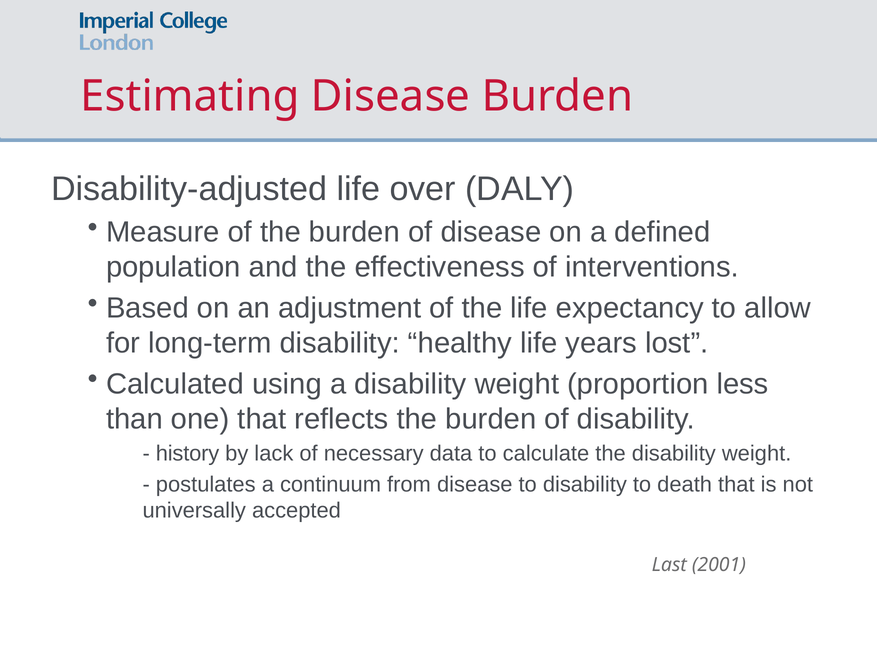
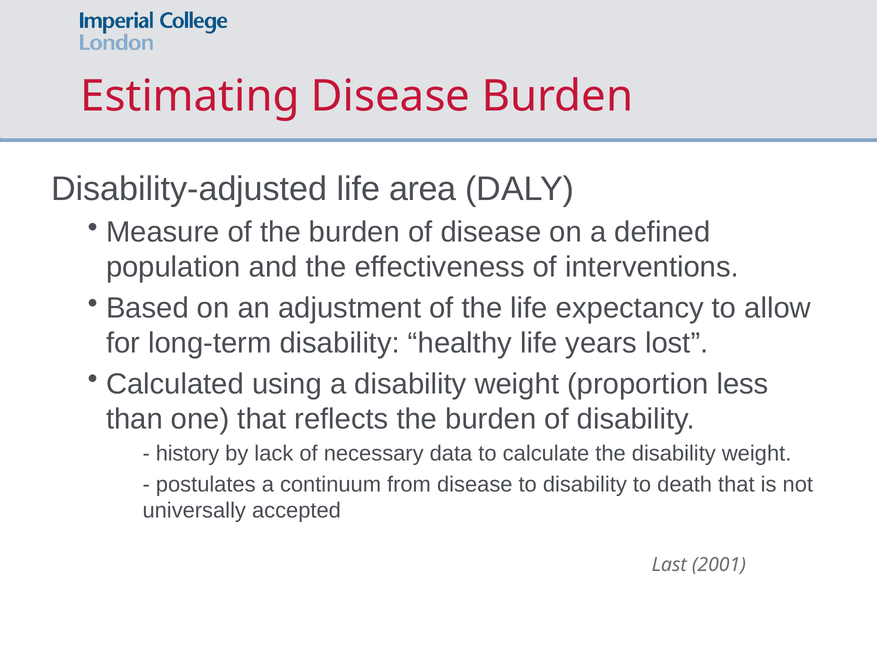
over: over -> area (423, 189)
